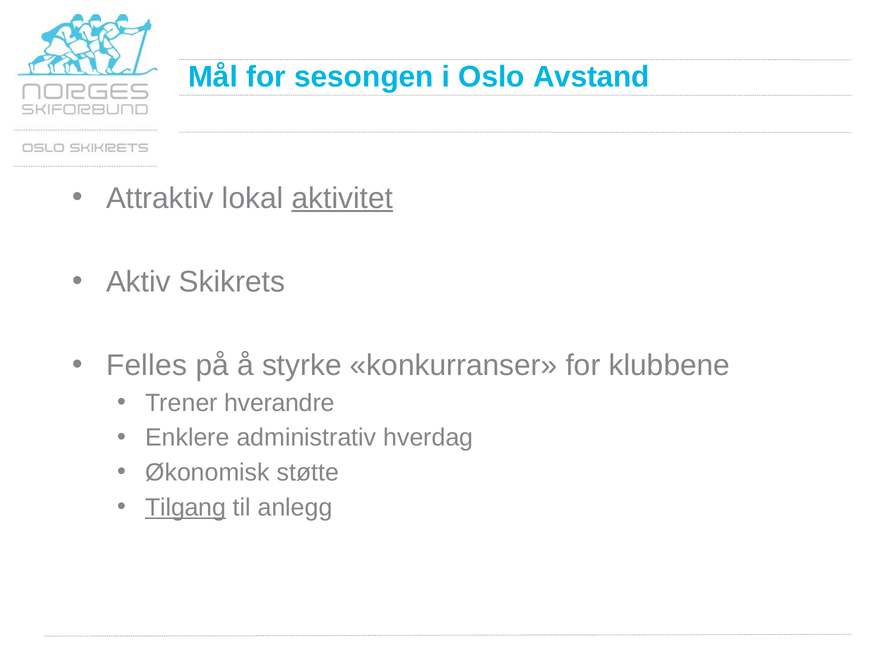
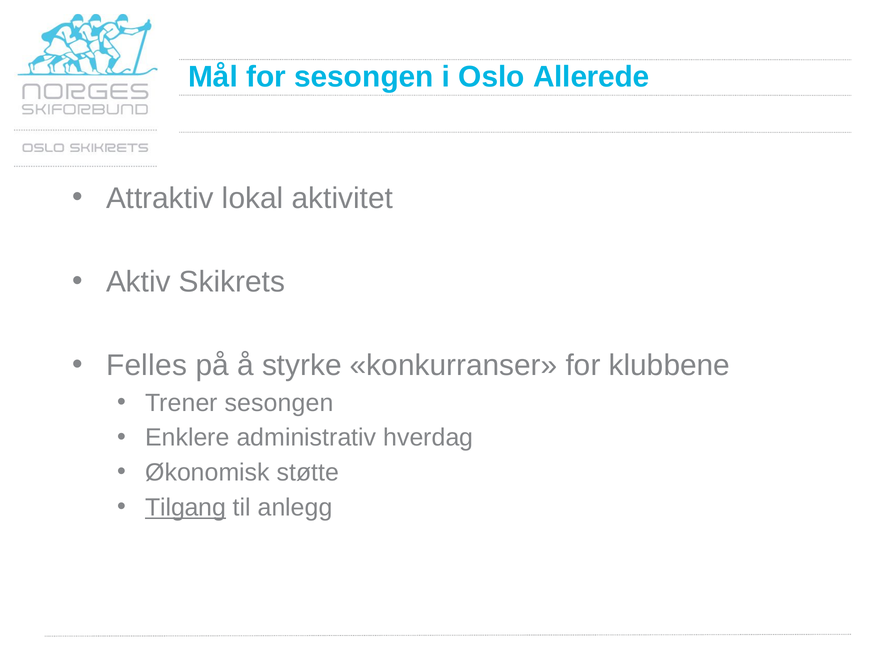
Avstand: Avstand -> Allerede (591, 77)
aktivitet underline: present -> none (342, 198)
Trener hverandre: hverandre -> sesongen (279, 403)
